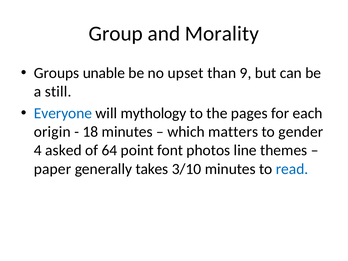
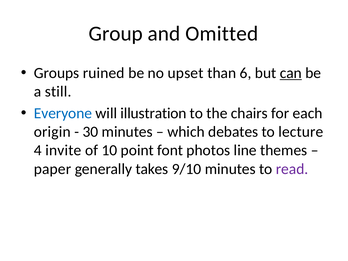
Morality: Morality -> Omitted (222, 34)
unable: unable -> ruined (104, 73)
9: 9 -> 6 (246, 73)
can underline: none -> present (291, 73)
mythology: mythology -> illustration (154, 113)
pages: pages -> chairs (249, 113)
18: 18 -> 30 (90, 132)
matters: matters -> debates (233, 132)
gender: gender -> lecture (301, 132)
asked: asked -> invite (63, 150)
64: 64 -> 10 (109, 150)
3/10: 3/10 -> 9/10 (187, 169)
read colour: blue -> purple (292, 169)
